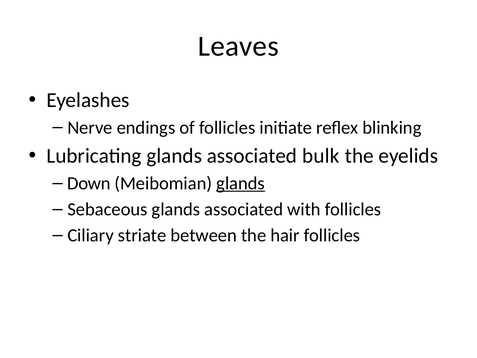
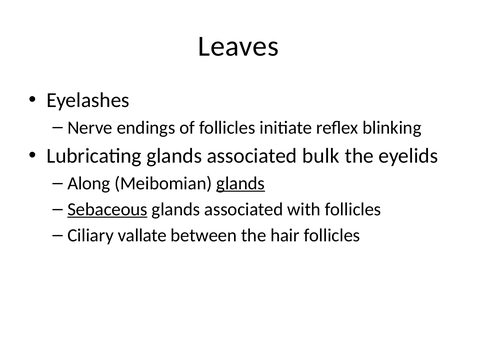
Down: Down -> Along (89, 183)
Sebaceous underline: none -> present (107, 209)
striate: striate -> vallate (142, 235)
